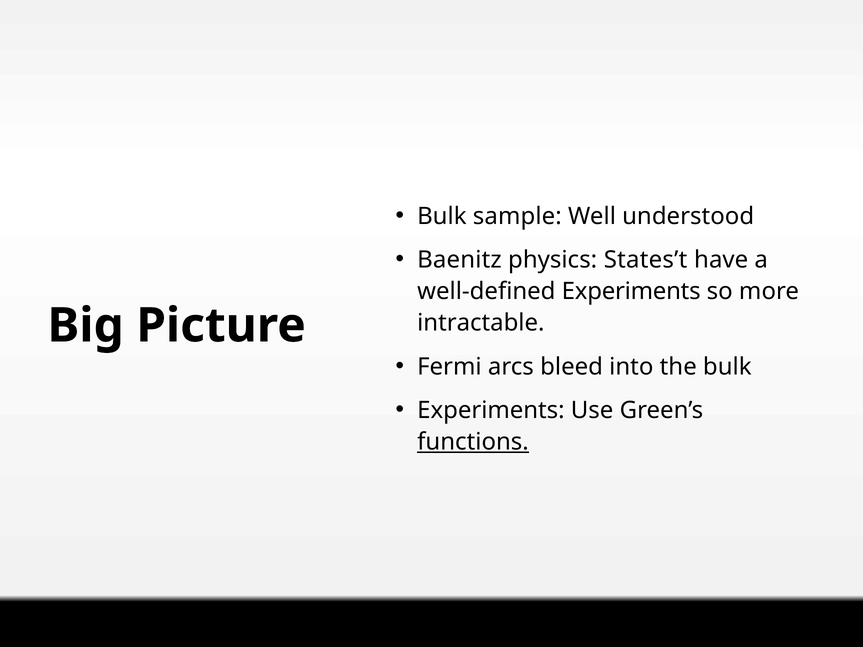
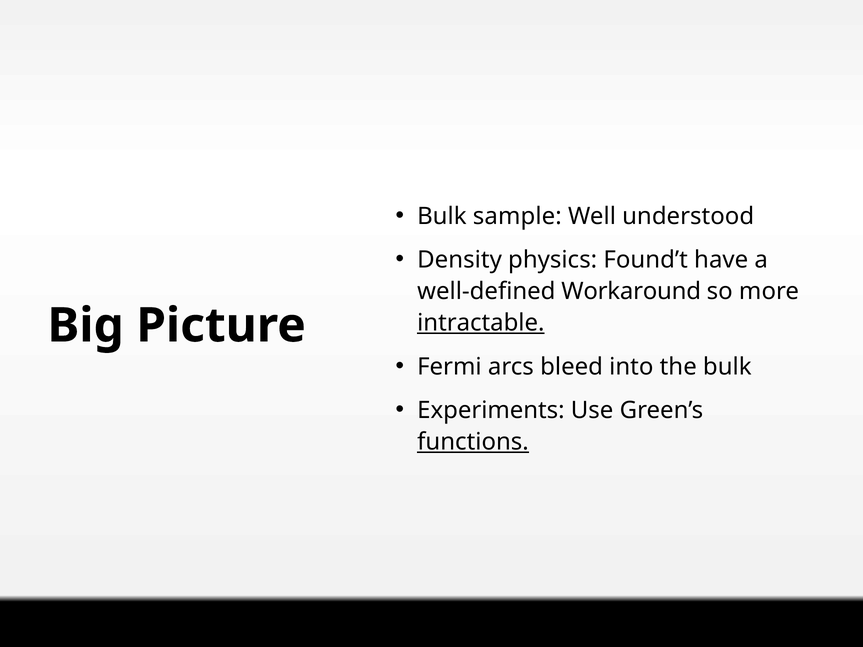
Baenitz: Baenitz -> Density (460, 260)
States’t: States’t -> Found’t (646, 260)
well-defined Experiments: Experiments -> Workaround (631, 292)
intractable underline: none -> present (481, 323)
